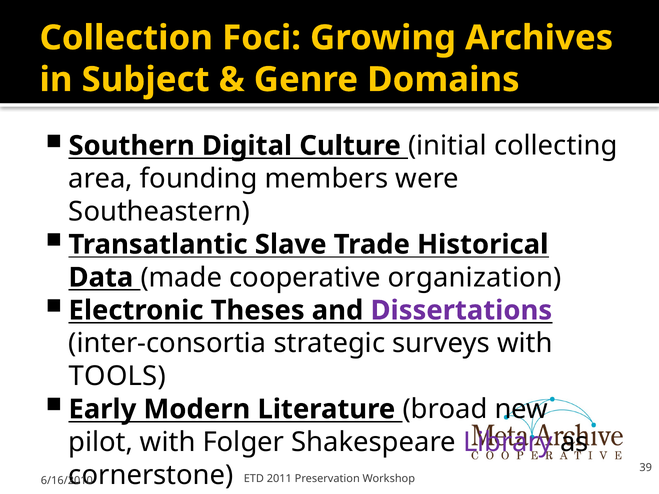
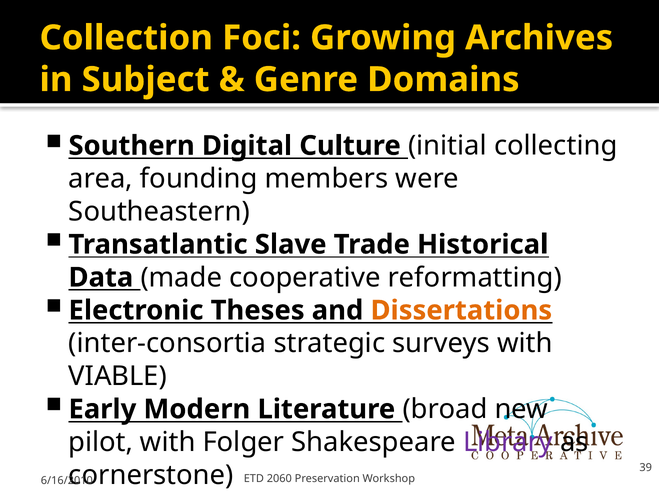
organization: organization -> reformatting (475, 278)
Dissertations colour: purple -> orange (461, 311)
TOOLS: TOOLS -> VIABLE (118, 376)
2011: 2011 -> 2060 (279, 479)
